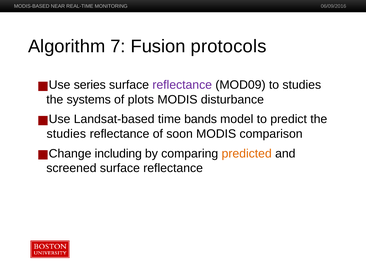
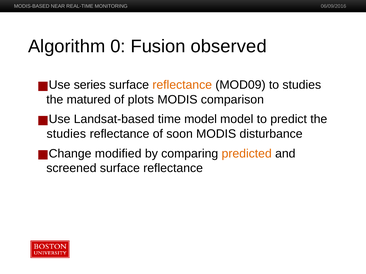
7: 7 -> 0 (118, 46)
protocols: protocols -> observed (229, 46)
reflectance colour: purple -> orange (182, 85)
systems: systems -> matured (89, 100)
disturbance: disturbance -> comparison (232, 100)
time bands: bands -> model (201, 119)
comparison: comparison -> disturbance (271, 134)
including: including -> modified (118, 154)
